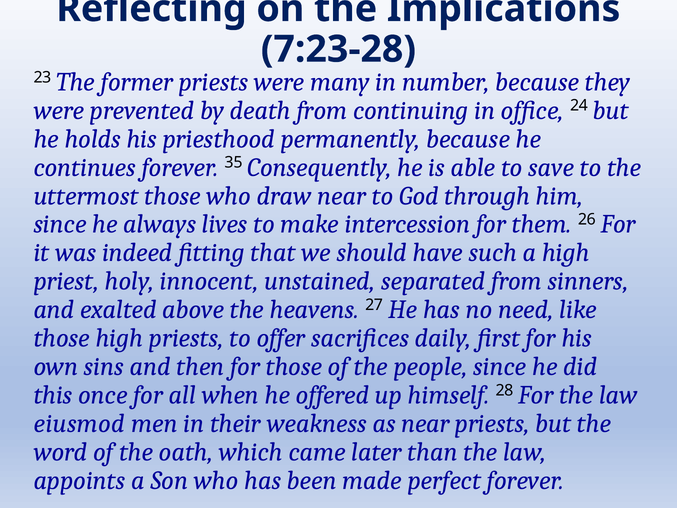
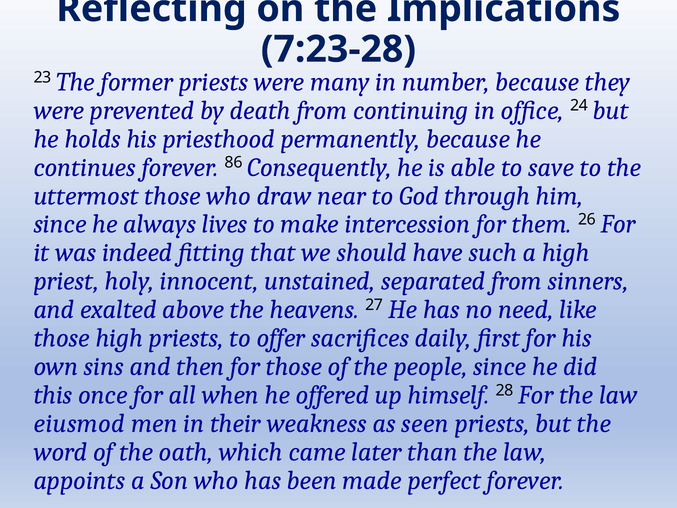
35: 35 -> 86 (233, 163)
as near: near -> seen (425, 423)
